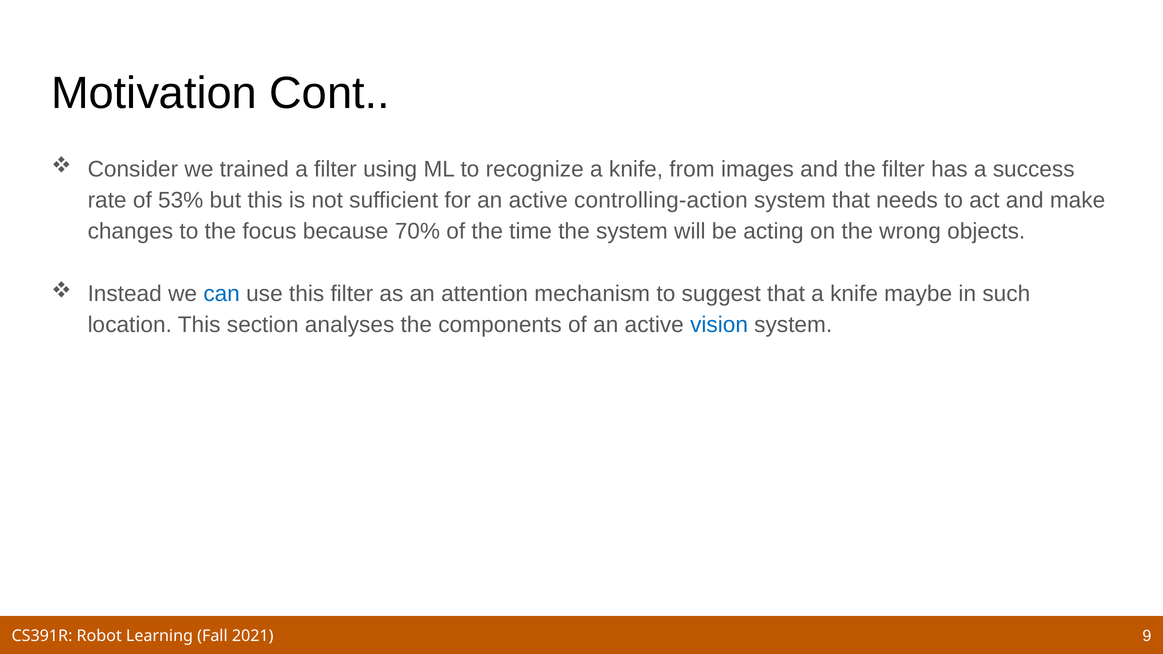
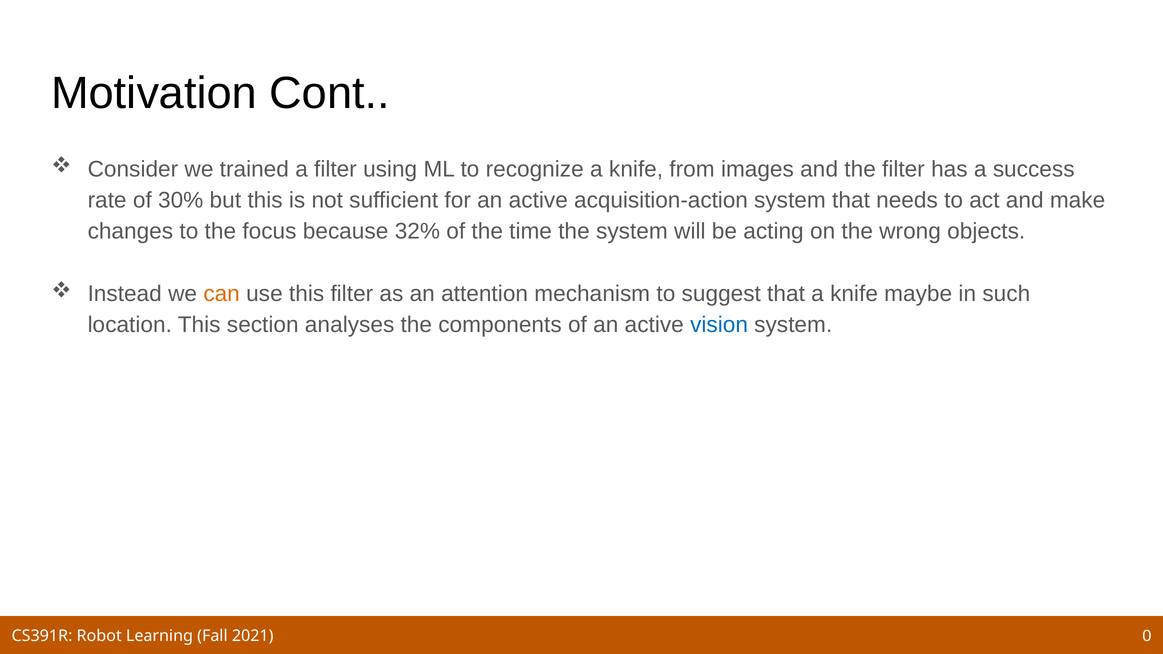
53%: 53% -> 30% (181, 200)
controlling-action: controlling-action -> acquisition-action (661, 200)
70%: 70% -> 32% (417, 232)
can colour: blue -> orange (222, 294)
9: 9 -> 0 (1147, 636)
